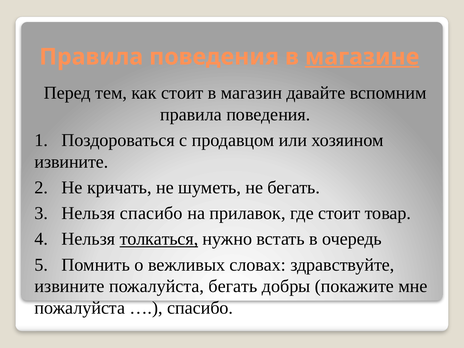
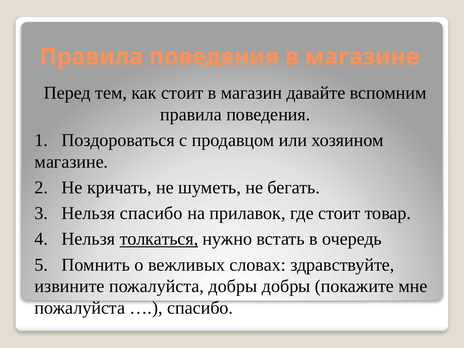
магазине underline: present -> none (362, 57)
извините: извините -> магазине (71, 162)
пожалуйста бегать: бегать -> добры (233, 286)
